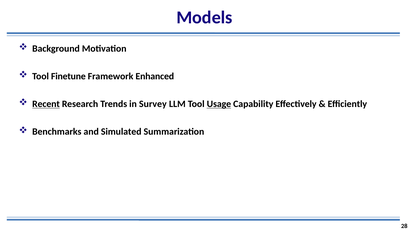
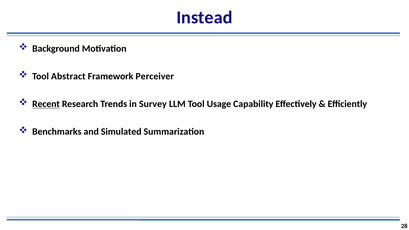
Models: Models -> Instead (204, 18)
Finetune: Finetune -> Abstract (68, 76)
Enhanced: Enhanced -> Perceiver (155, 76)
Usage underline: present -> none (219, 104)
